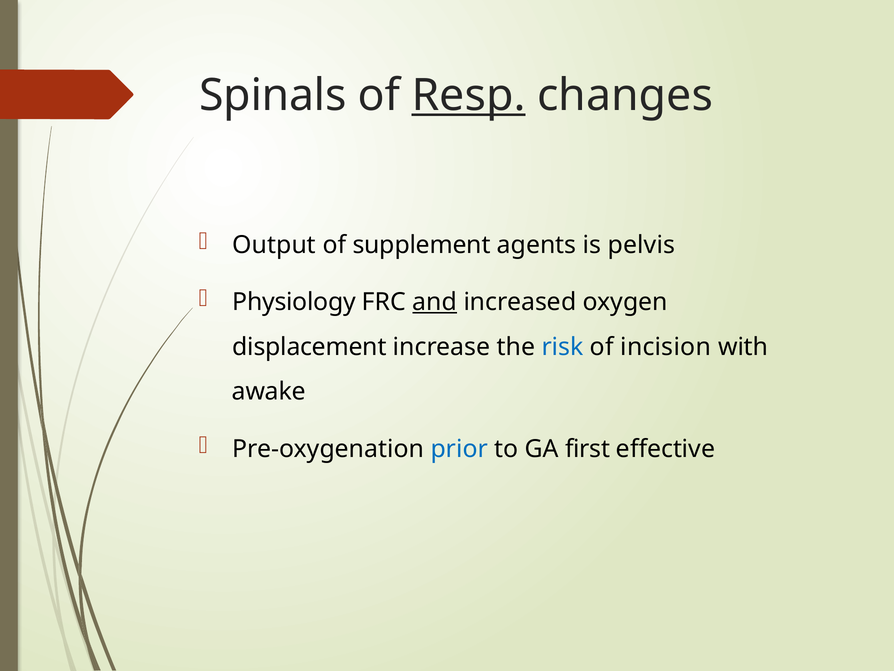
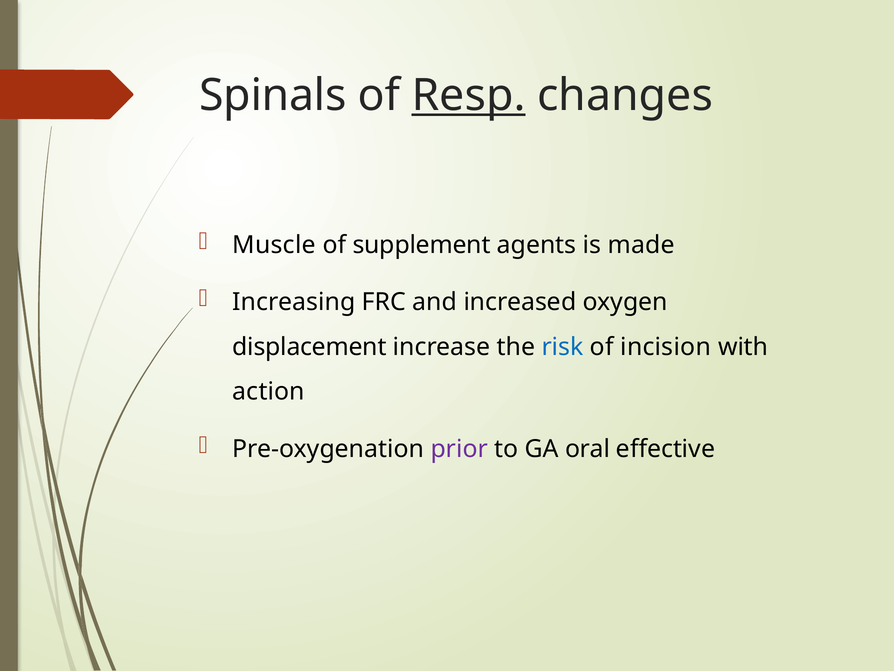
Output: Output -> Muscle (274, 245)
pelvis: pelvis -> made (641, 245)
Physiology: Physiology -> Increasing (294, 302)
and underline: present -> none (435, 302)
awake: awake -> action (269, 391)
prior colour: blue -> purple (459, 449)
first: first -> oral (588, 449)
